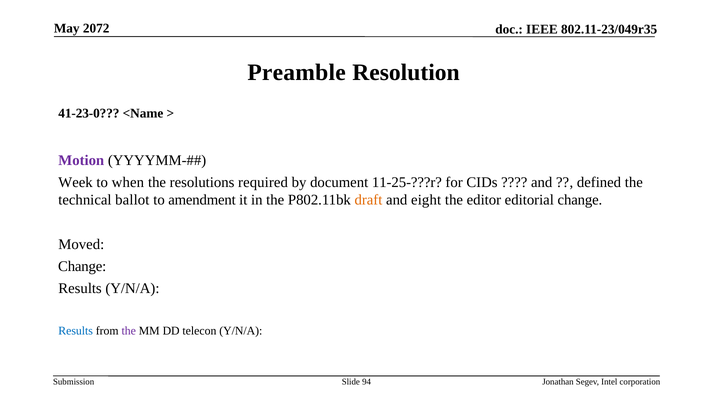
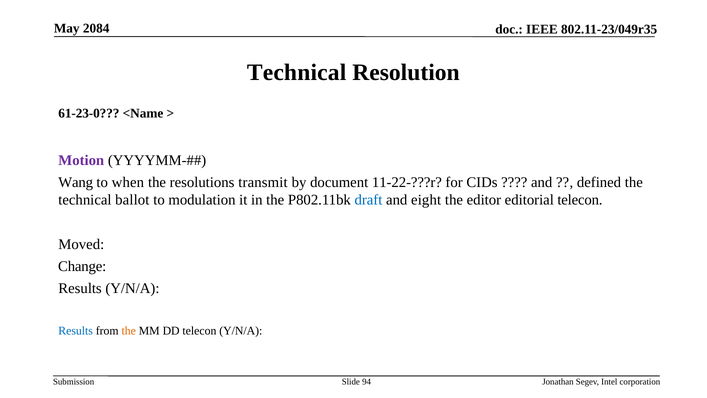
2072: 2072 -> 2084 (96, 28)
Preamble: Preamble -> Technical (297, 72)
41-23-0: 41-23-0 -> 61-23-0 (89, 113)
Week: Week -> Wang (76, 182)
required: required -> transmit (263, 182)
11-25-???r: 11-25-???r -> 11-22-???r (407, 182)
amendment: amendment -> modulation (202, 200)
draft colour: orange -> blue (368, 200)
editorial change: change -> telecon (580, 200)
the colour: purple -> orange (129, 331)
